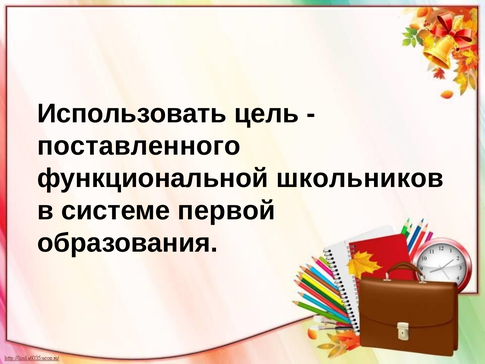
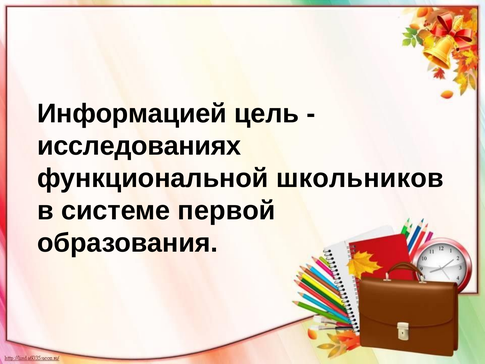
Использовать: Использовать -> Информацией (132, 113)
поставленного: поставленного -> исследованиях (139, 146)
